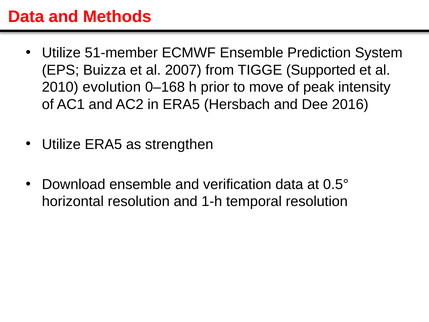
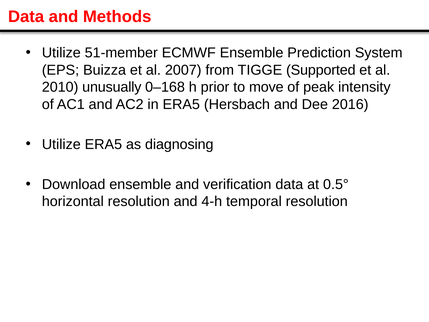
evolution: evolution -> unusually (112, 87)
strengthen: strengthen -> diagnosing (179, 144)
1-h: 1-h -> 4-h (212, 201)
